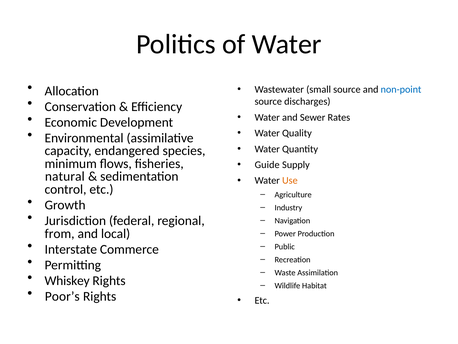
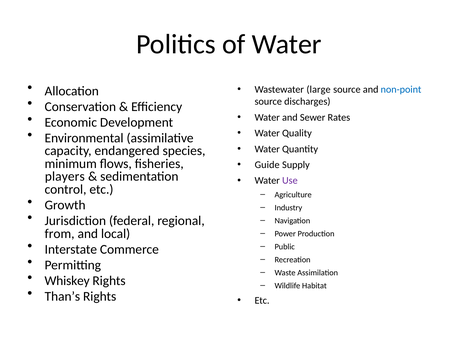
small: small -> large (319, 89)
natural: natural -> players (65, 176)
Use colour: orange -> purple (290, 180)
Poor’s: Poor’s -> Than’s (62, 296)
